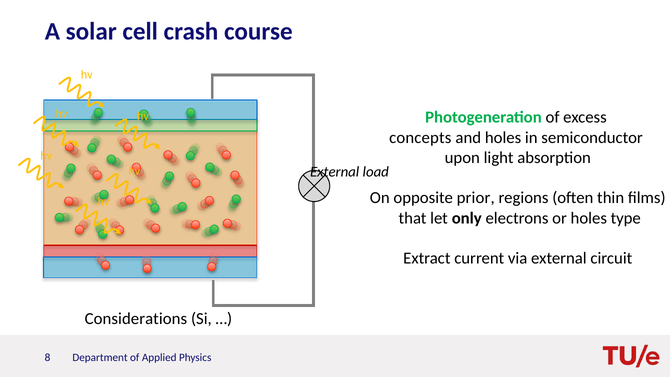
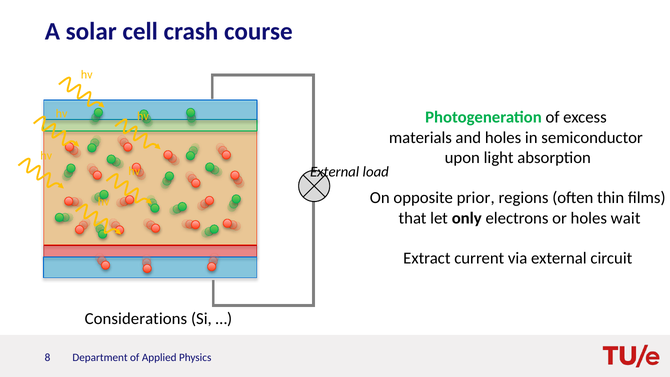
concepts: concepts -> materials (420, 138)
type: type -> wait (626, 218)
